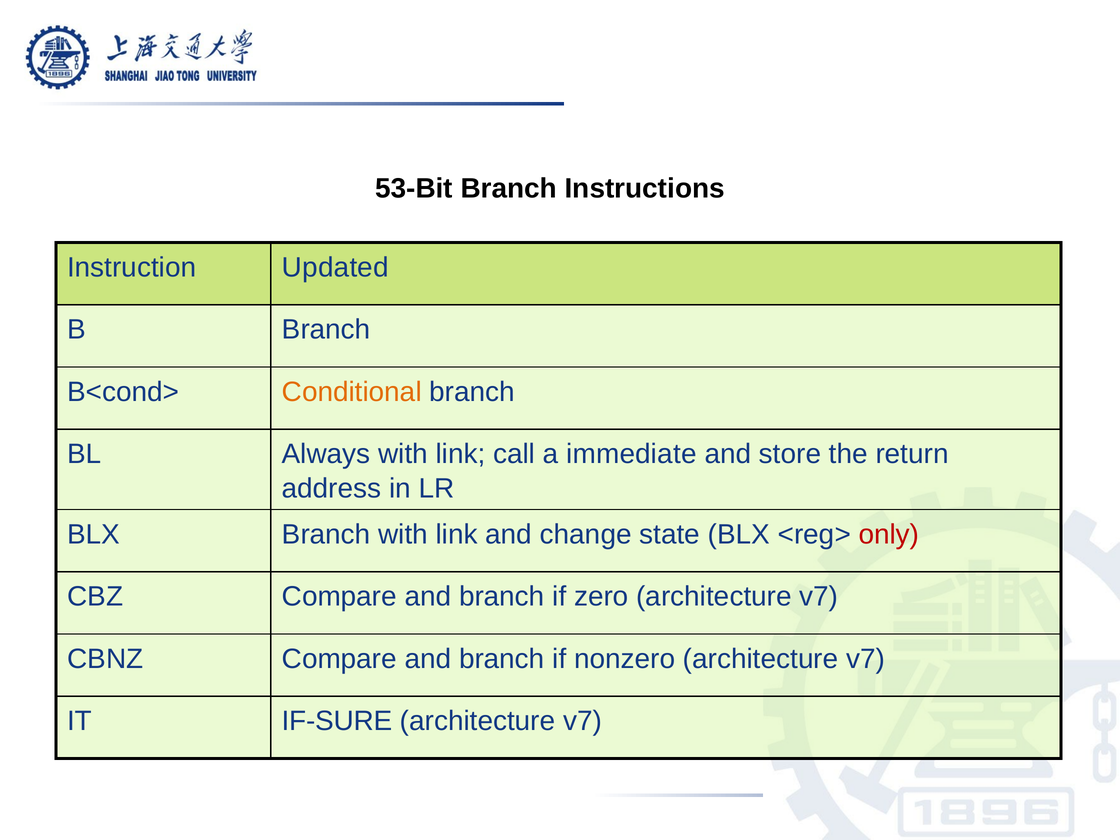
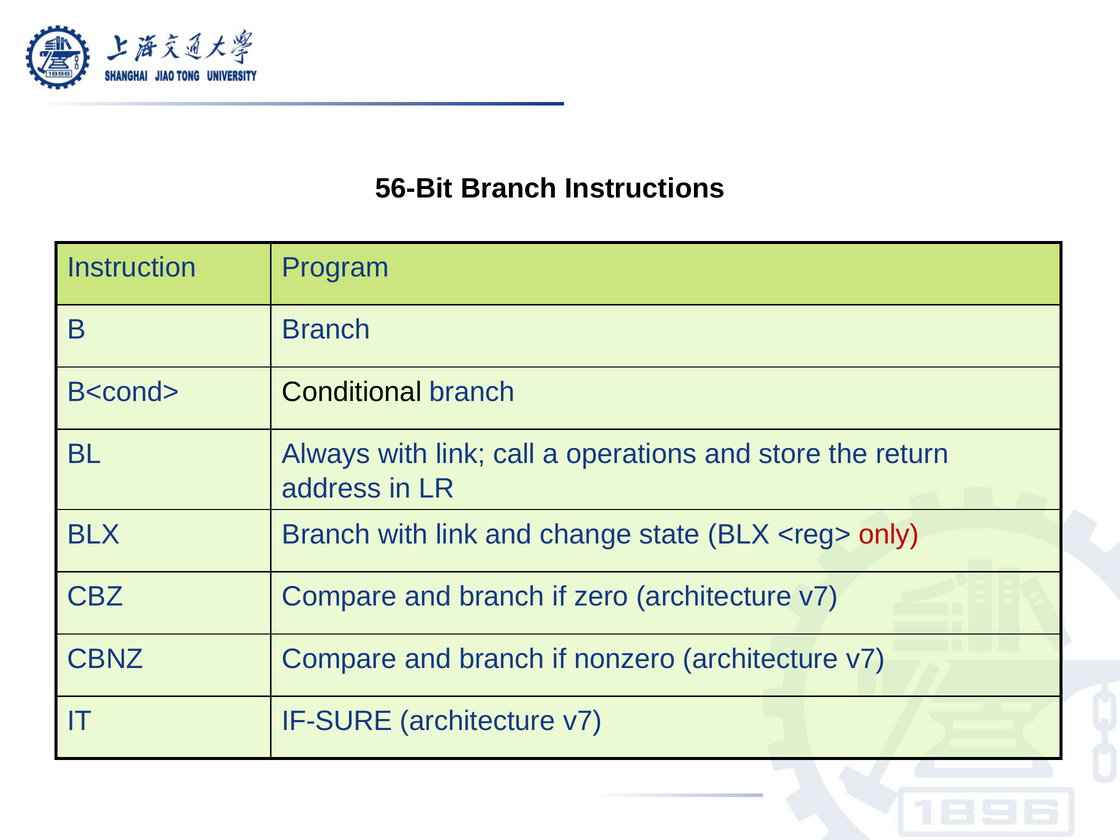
53-Bit: 53-Bit -> 56-Bit (414, 189)
Updated: Updated -> Program (335, 268)
Conditional colour: orange -> black (352, 392)
immediate: immediate -> operations (631, 454)
